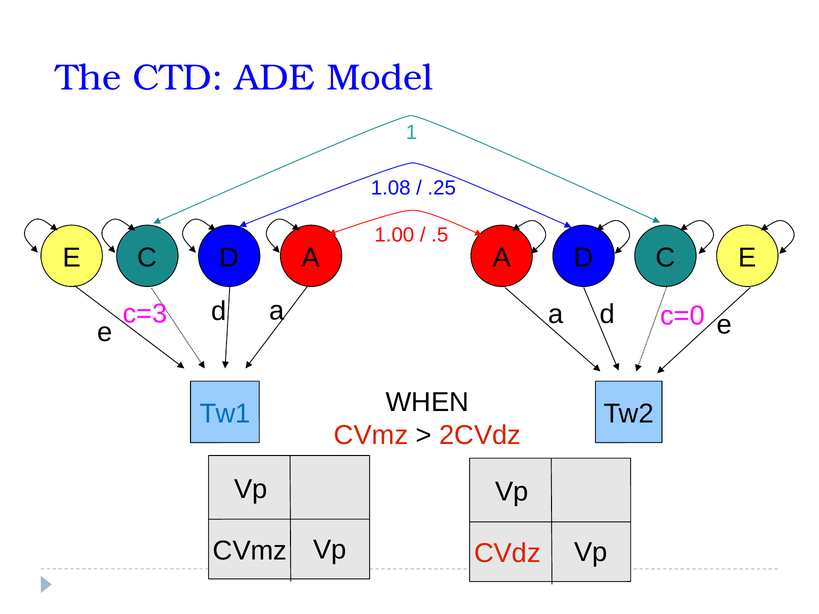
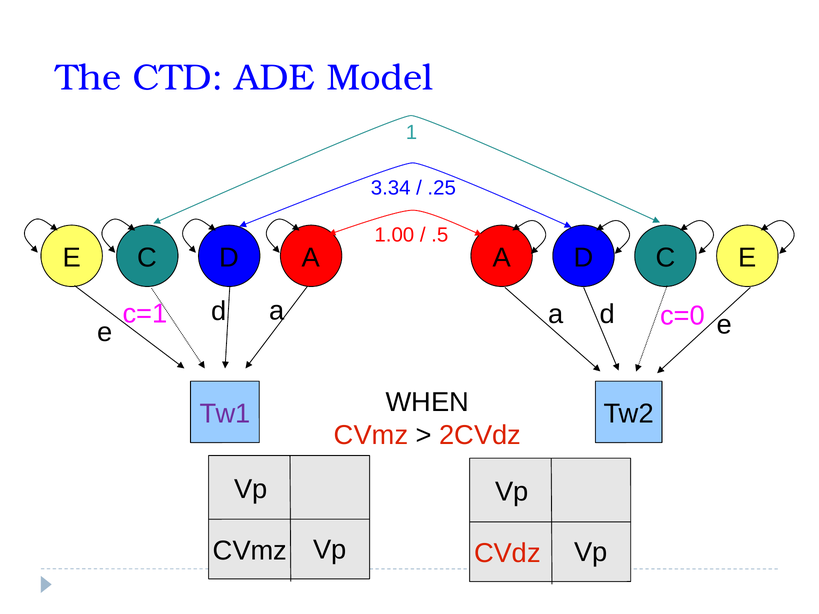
1.08: 1.08 -> 3.34 (391, 188)
c=3: c=3 -> c=1 (145, 314)
Tw1 colour: blue -> purple (225, 414)
